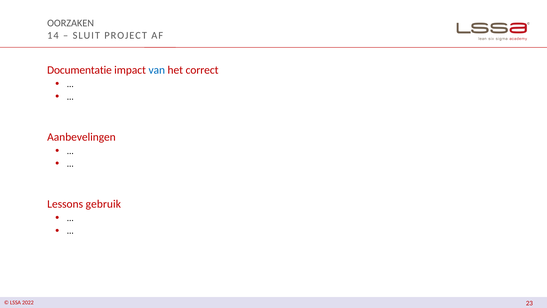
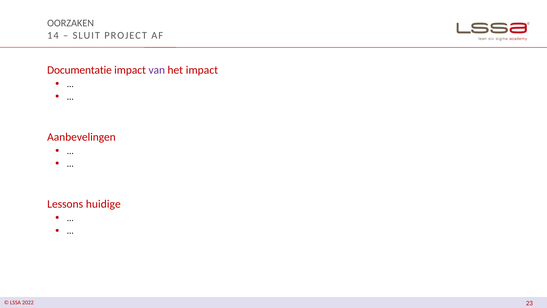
van colour: blue -> purple (157, 70)
het correct: correct -> impact (202, 70)
gebruik: gebruik -> huidige (103, 204)
